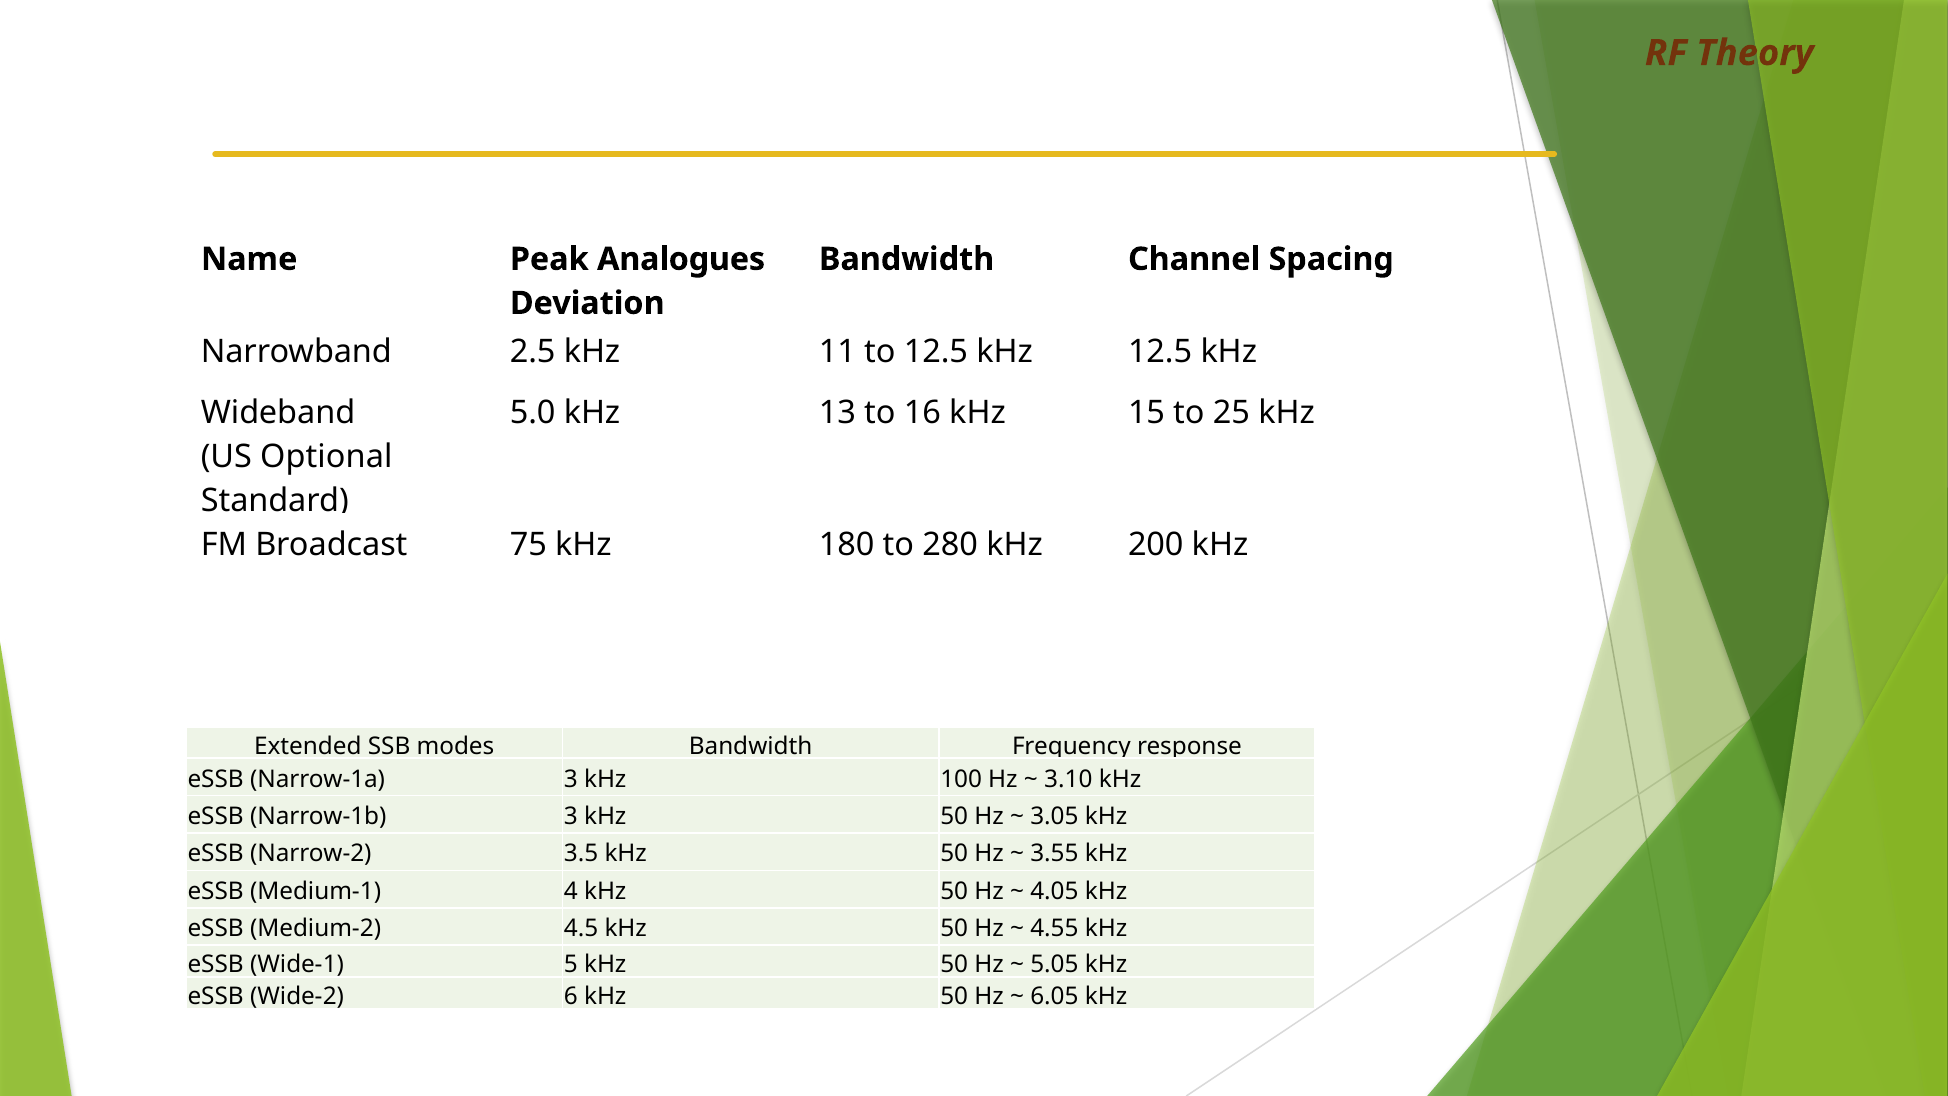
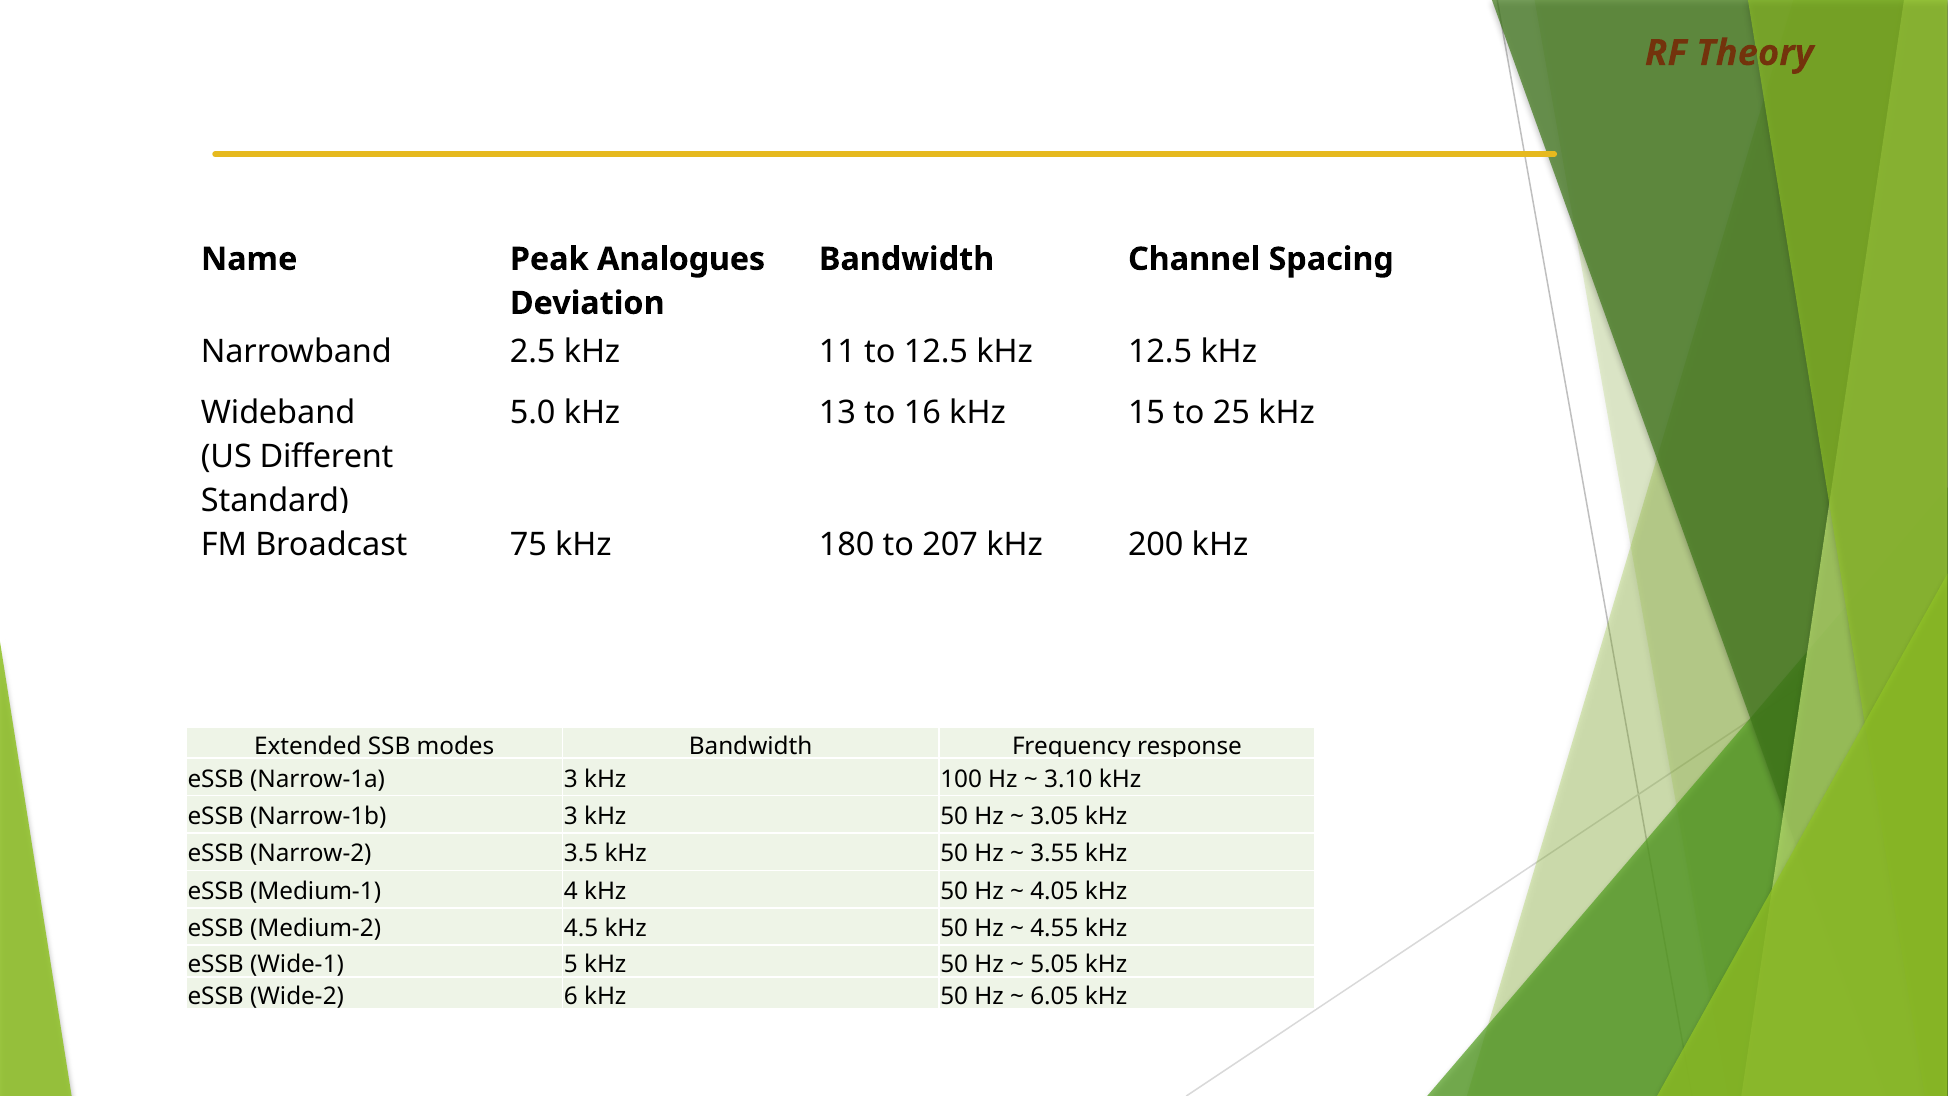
Optional: Optional -> Different (326, 457)
280: 280 -> 207 (950, 544)
